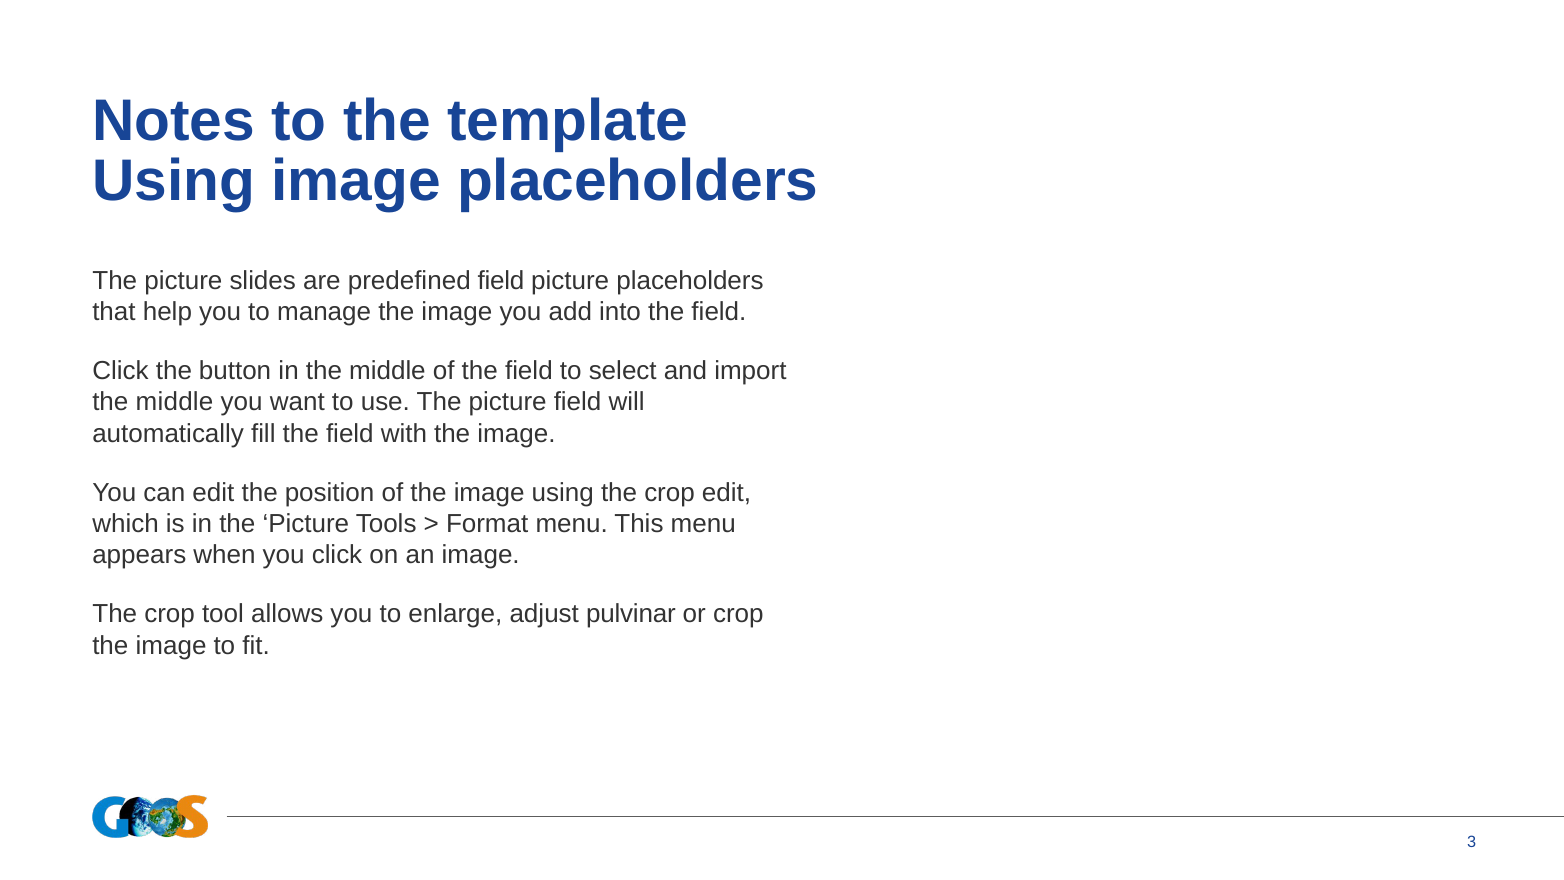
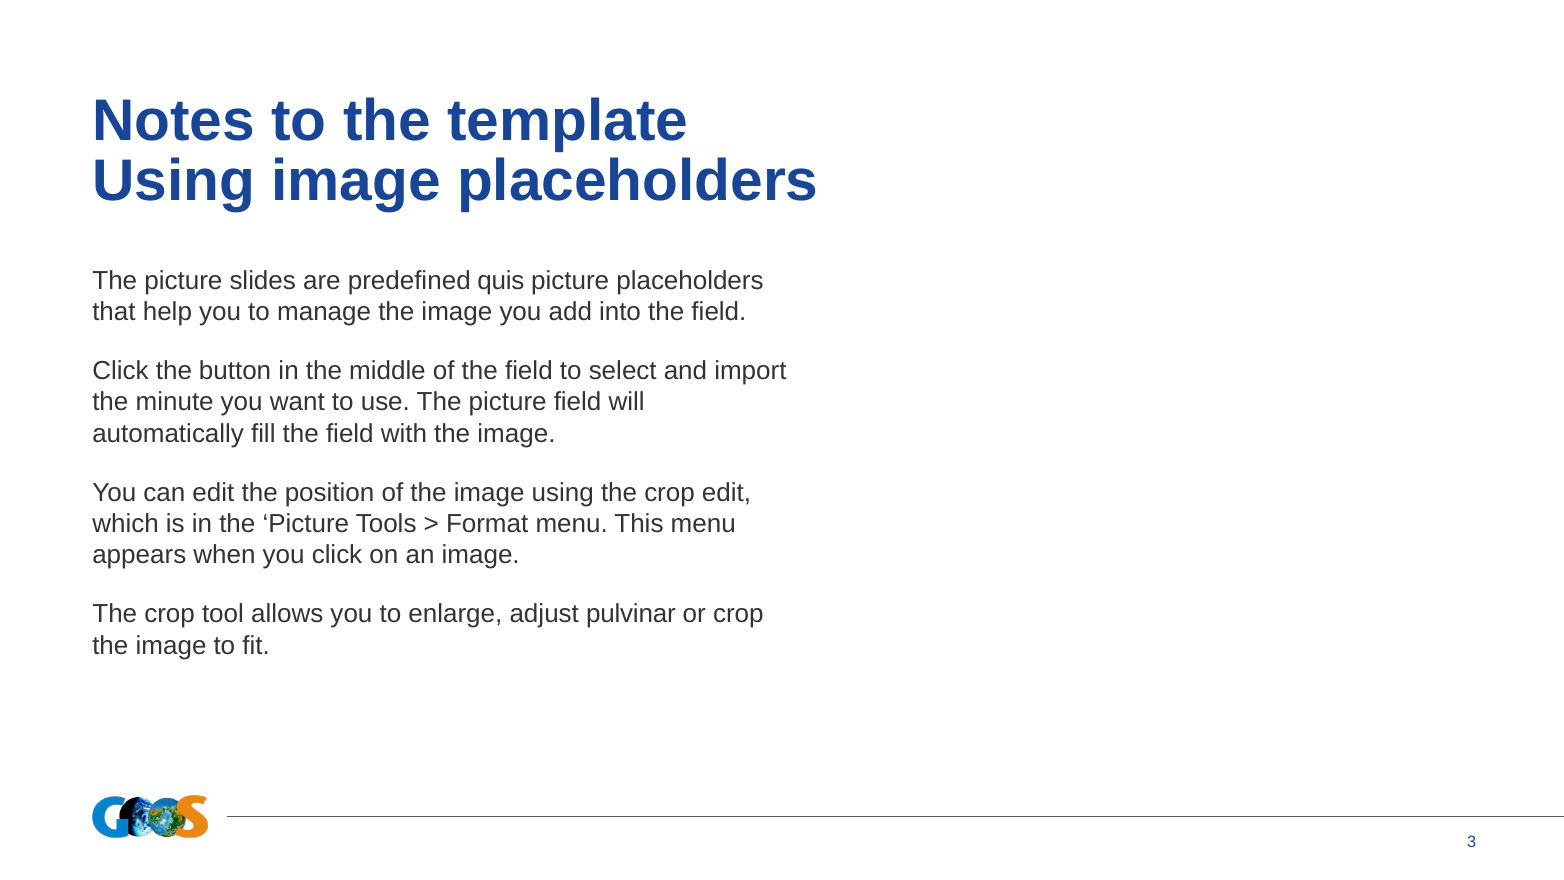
predefined field: field -> quis (501, 281)
middle: middle -> minute (175, 402)
